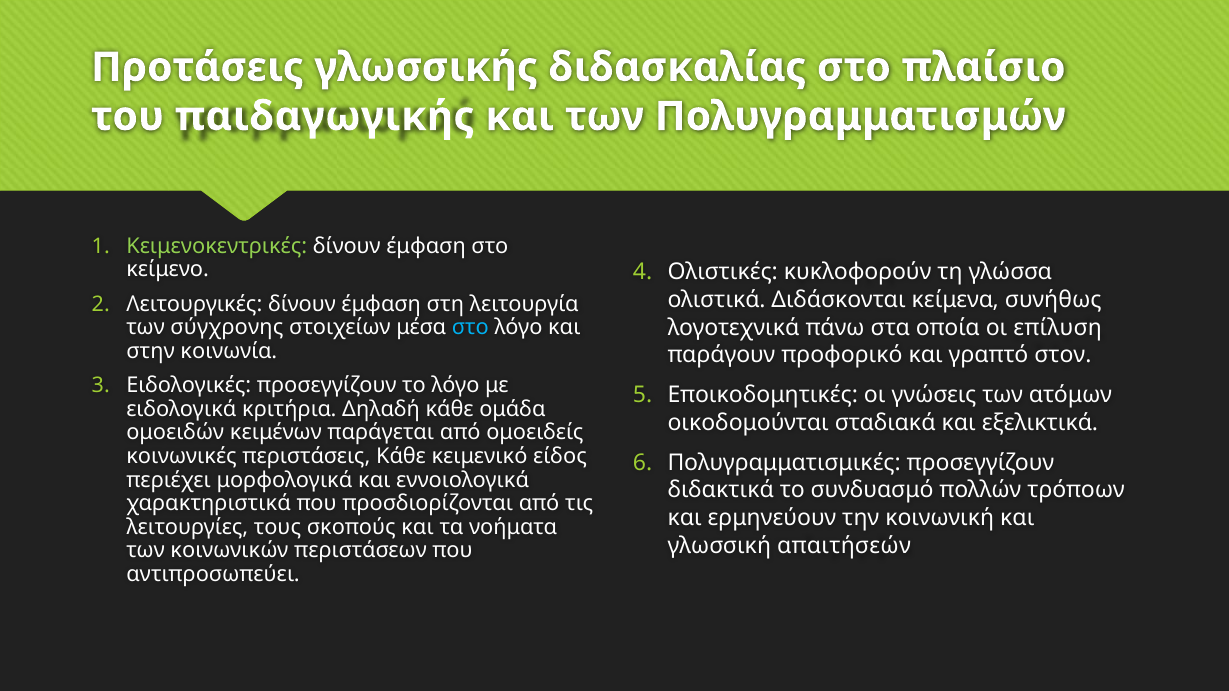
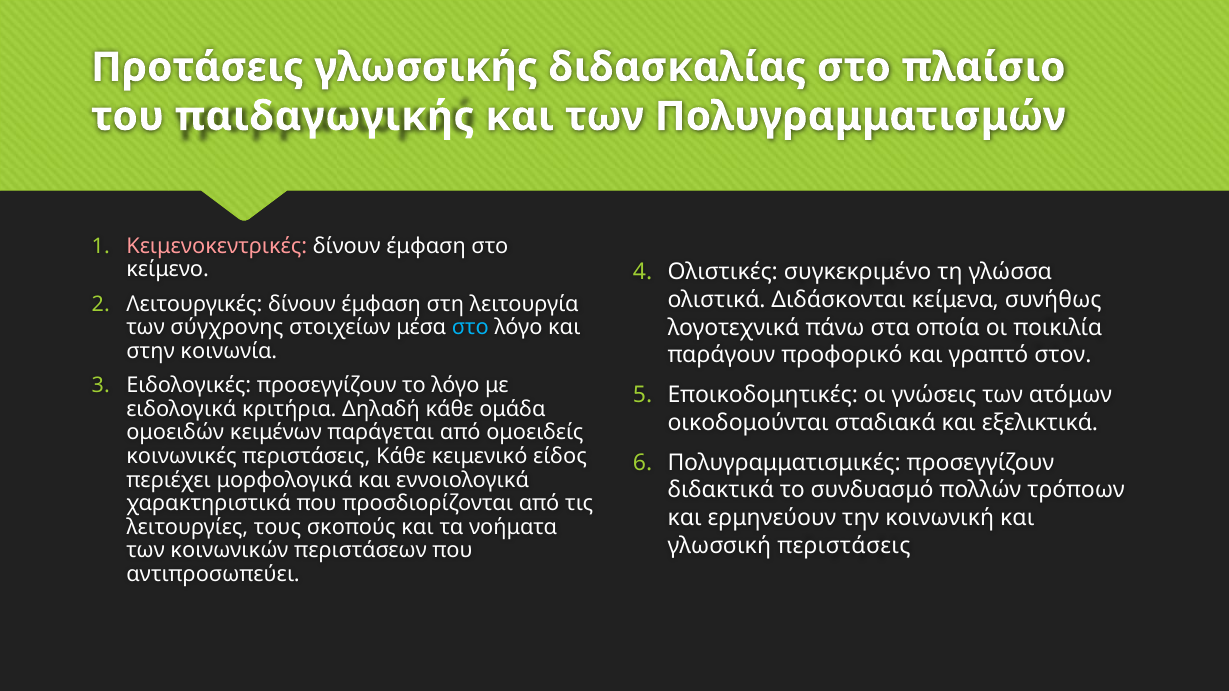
Κειμενοκεντρικές colour: light green -> pink (217, 246)
κυκλοφορούν: κυκλοφορούν -> συγκεκριμένο (858, 272)
επίλυση: επίλυση -> ποικιλία (1058, 328)
γλωσσική απαιτήσεών: απαιτήσεών -> περιστάσεις (844, 546)
